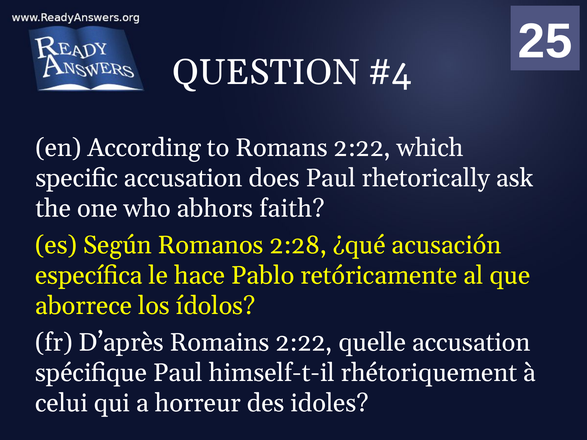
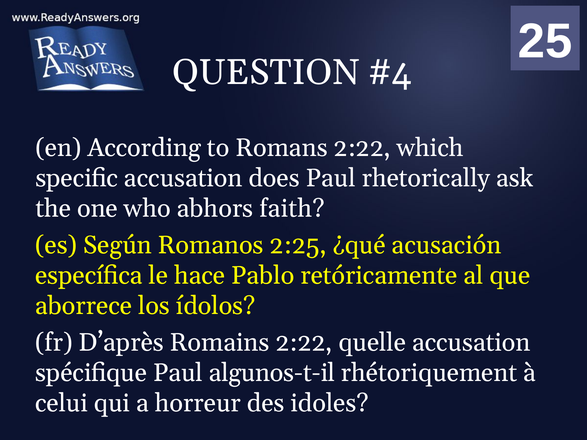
2:28: 2:28 -> 2:25 (298, 245)
himself-t-il: himself-t-il -> algunos-t-il (272, 373)
